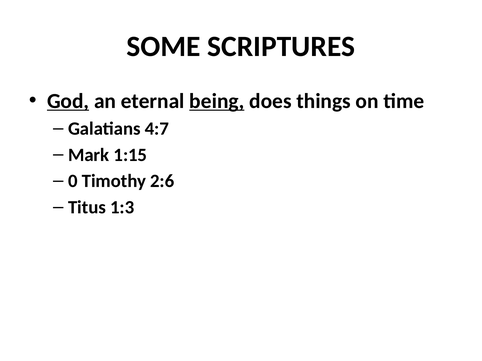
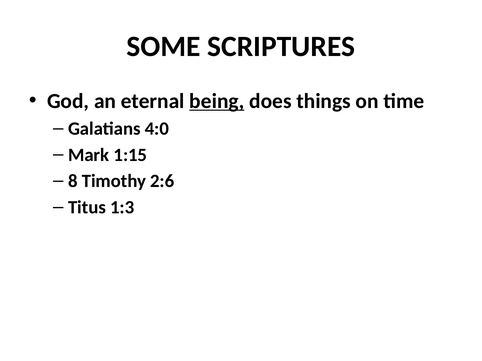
God underline: present -> none (68, 101)
4:7: 4:7 -> 4:0 (157, 129)
0: 0 -> 8 (73, 181)
